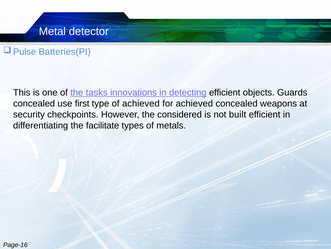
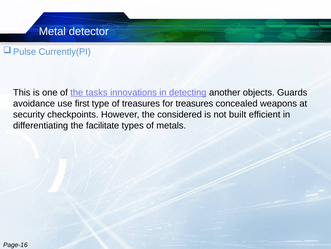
Batteries(PI: Batteries(PI -> Currently(PI (65, 52)
detecting efficient: efficient -> another (225, 92)
concealed: concealed -> avoidance (34, 103)
of achieved: achieved -> treasures (141, 103)
for achieved: achieved -> treasures (194, 103)
